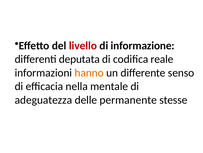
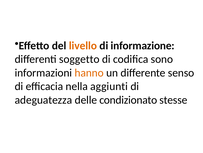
livello colour: red -> orange (83, 45)
deputata: deputata -> soggetto (79, 59)
reale: reale -> sono (162, 59)
mentale: mentale -> aggiunti (109, 86)
permanente: permanente -> condizionato (128, 100)
